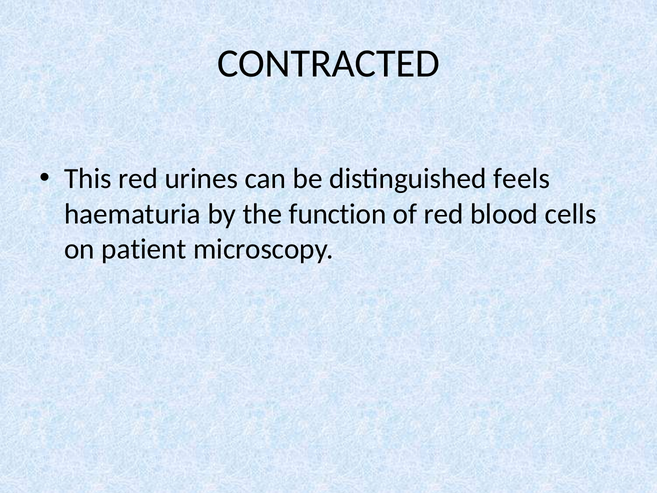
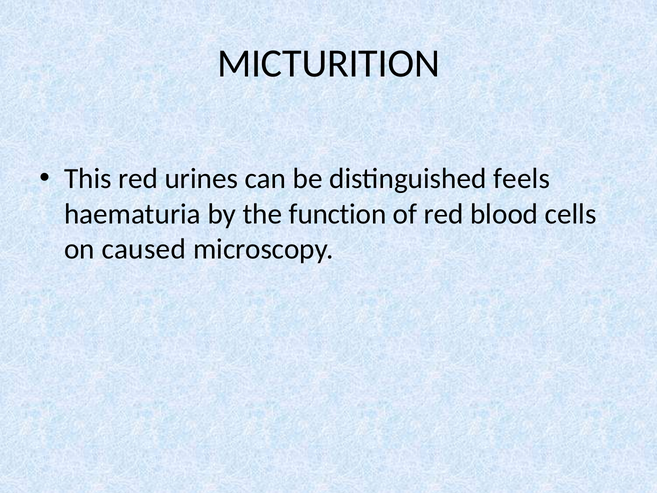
CONTRACTED: CONTRACTED -> MICTURITION (328, 64)
patient: patient -> caused (144, 249)
